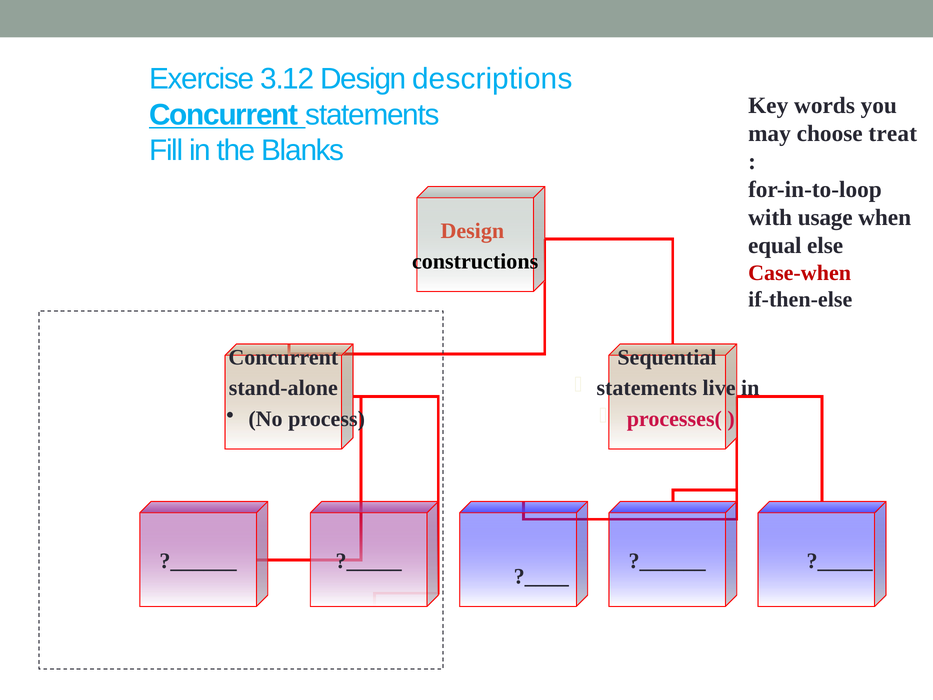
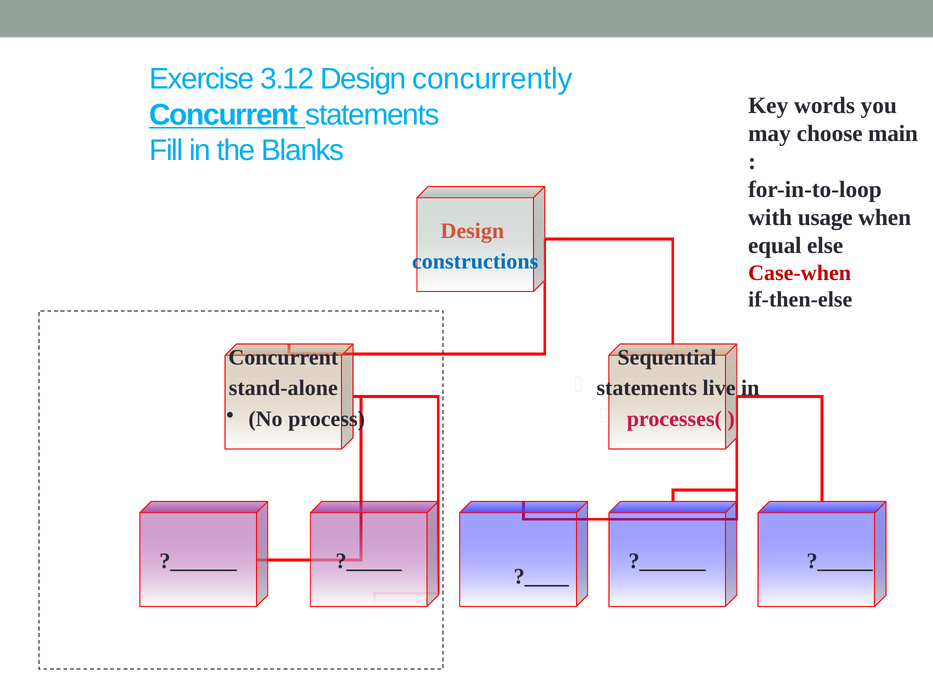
descriptions: descriptions -> concurrently (492, 79)
treat: treat -> main (893, 134)
constructions colour: black -> blue (475, 261)
